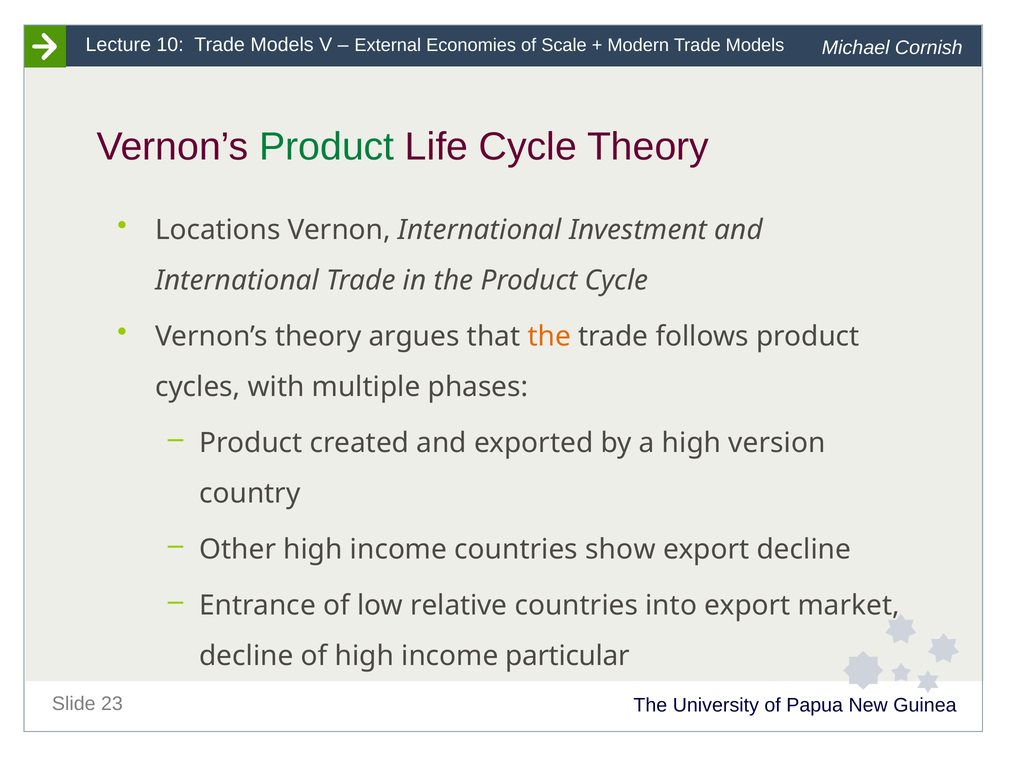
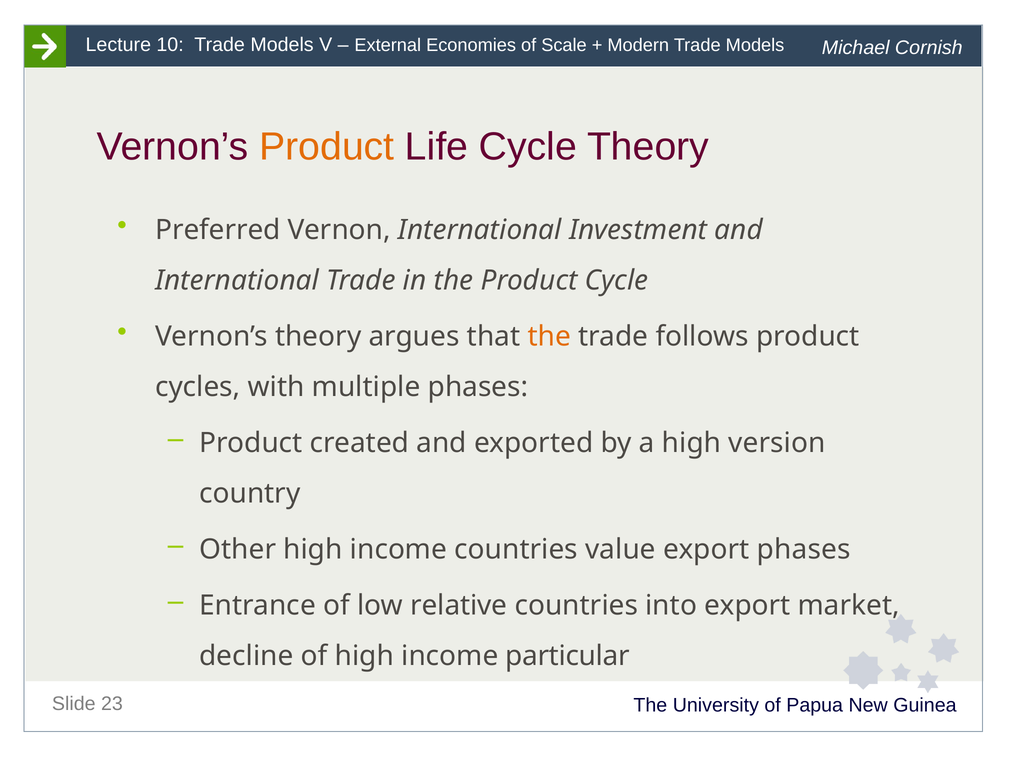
Product colour: green -> orange (327, 147)
Locations: Locations -> Preferred (218, 230)
show: show -> value (620, 549)
export decline: decline -> phases (804, 549)
